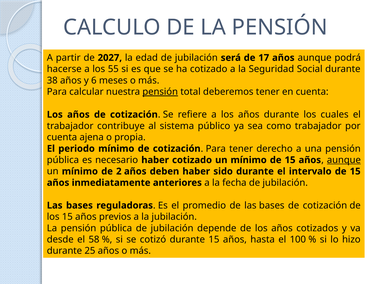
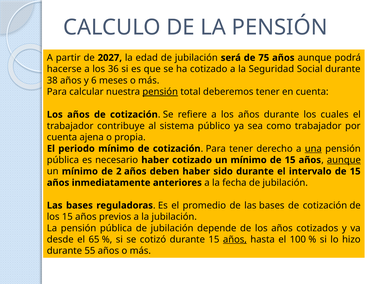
17: 17 -> 75 (264, 58)
55: 55 -> 36 (113, 69)
una underline: none -> present (313, 148)
58: 58 -> 65 (94, 239)
años underline: none -> present (235, 239)
25: 25 -> 55 (90, 250)
